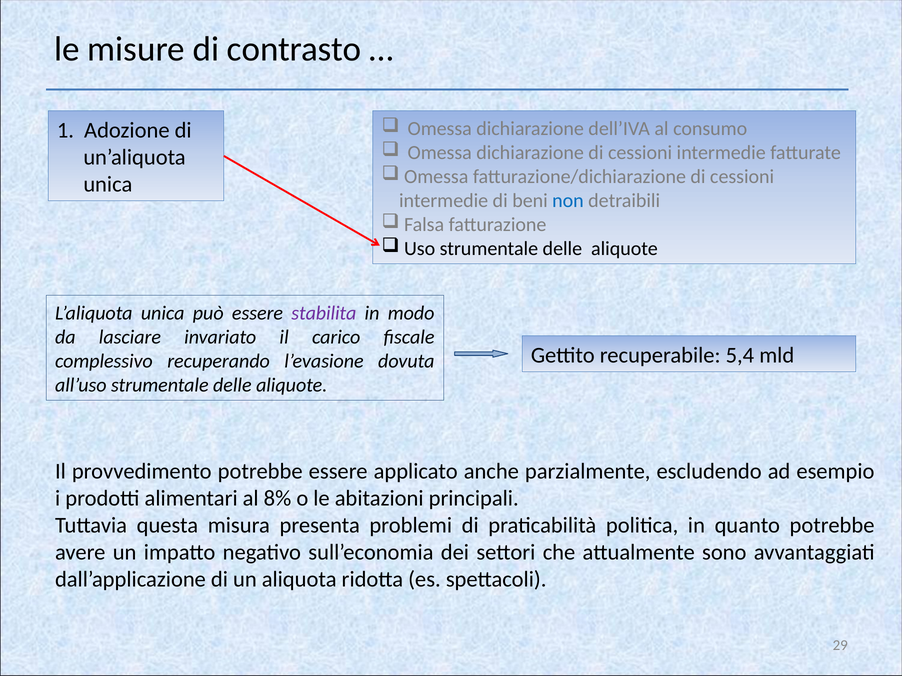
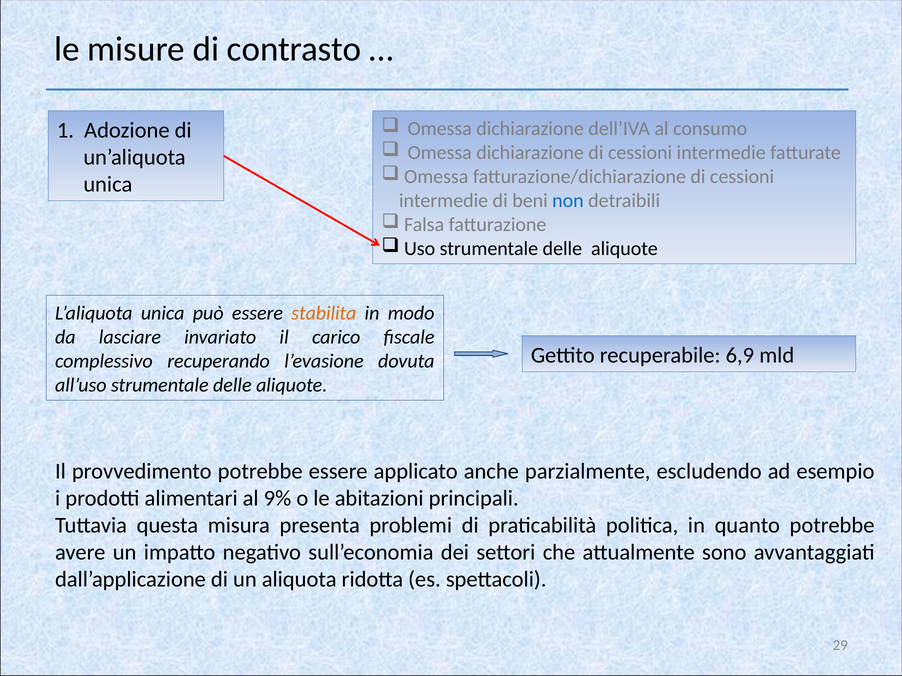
stabilita colour: purple -> orange (324, 313)
5,4: 5,4 -> 6,9 (740, 356)
8%: 8% -> 9% (277, 498)
